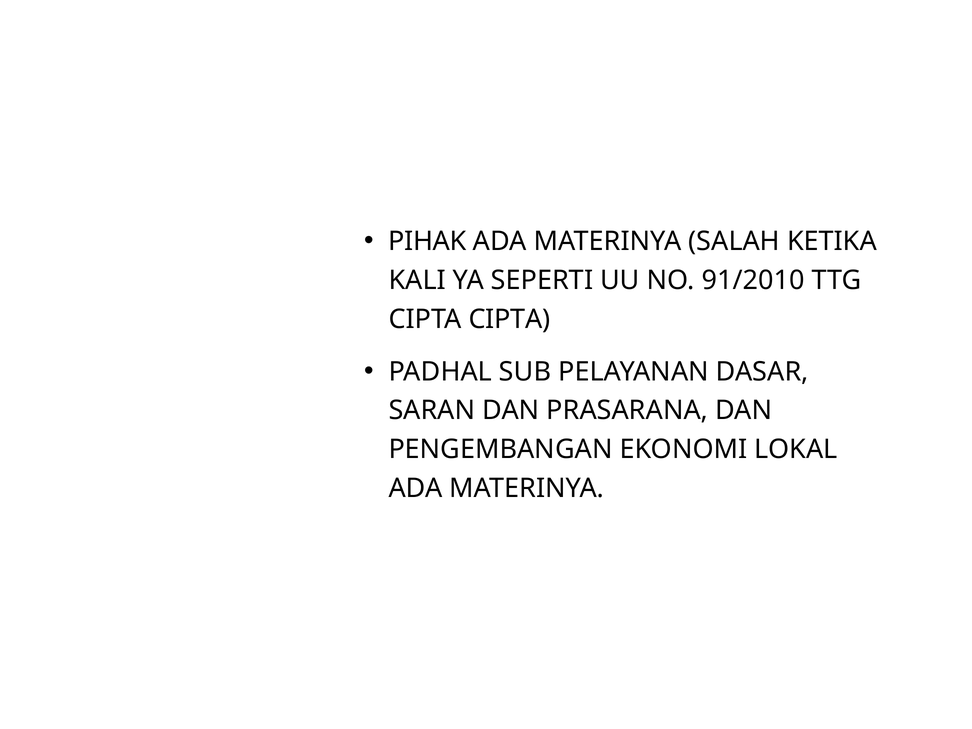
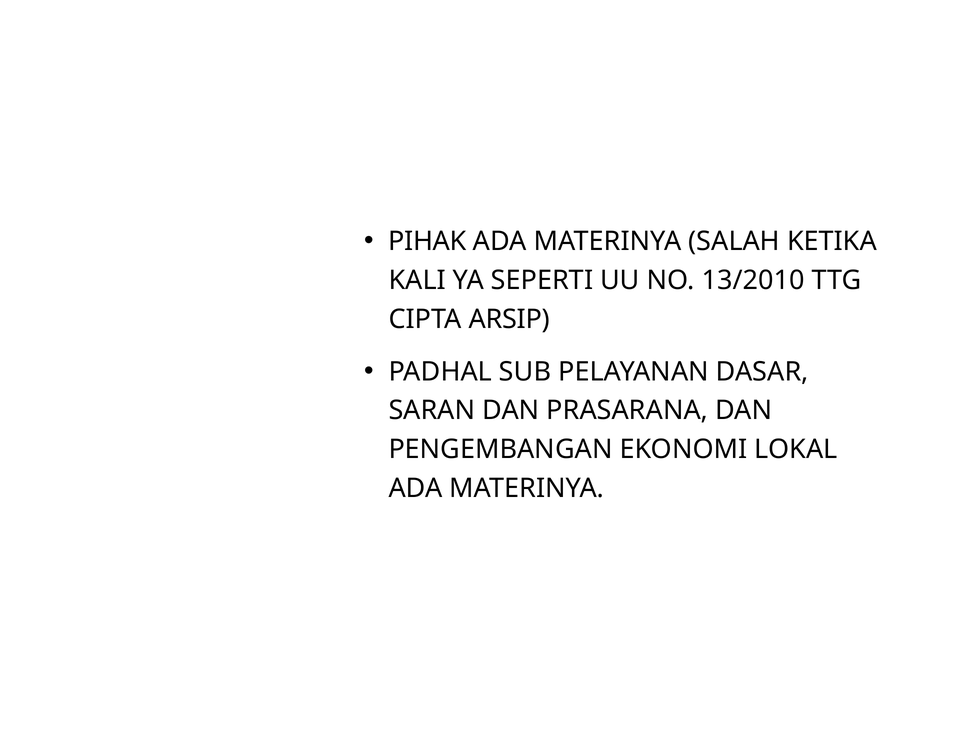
91/2010: 91/2010 -> 13/2010 (753, 280)
CIPTA CIPTA: CIPTA -> ARSIP (509, 319)
